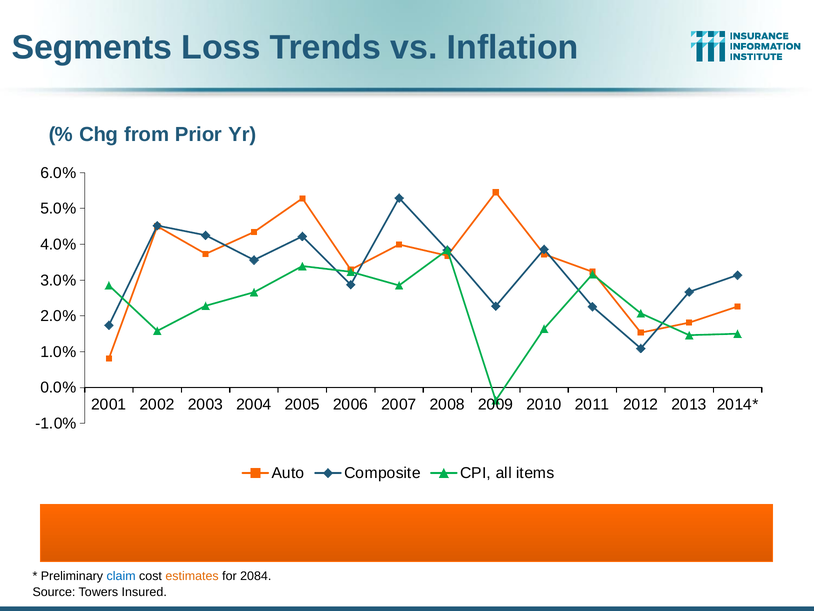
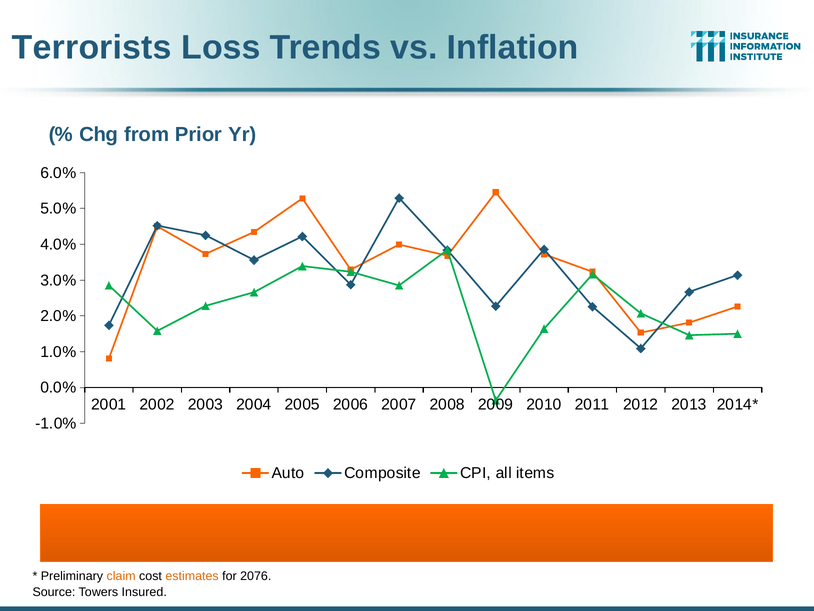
Segments: Segments -> Terrorists (92, 47)
claim colour: blue -> orange (121, 576)
2084: 2084 -> 2076 (256, 576)
